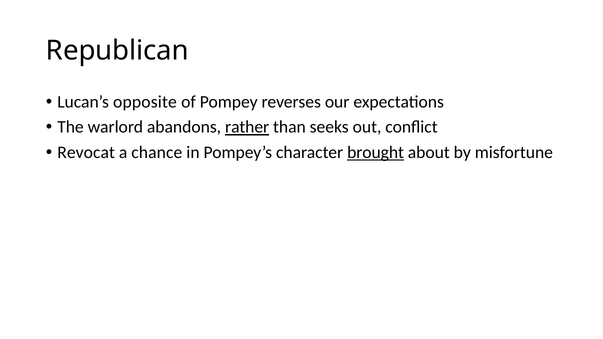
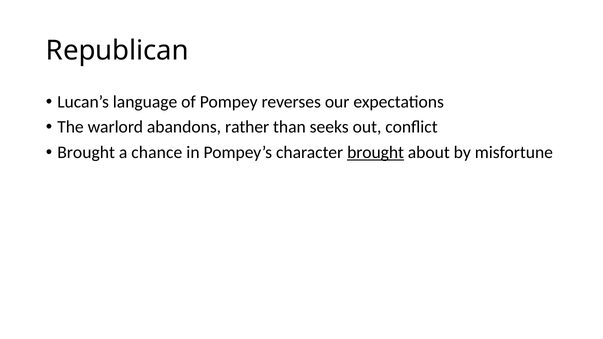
opposite: opposite -> language (145, 102)
rather underline: present -> none (247, 127)
Revocat: Revocat -> Brought (86, 153)
